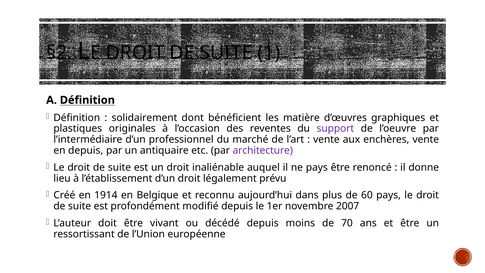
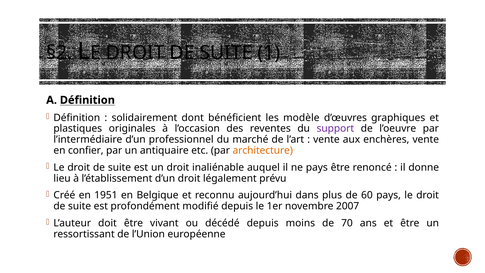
matière: matière -> modèle (301, 118)
en depuis: depuis -> confier (86, 150)
architecture colour: purple -> orange (263, 150)
1914: 1914 -> 1951 (106, 195)
